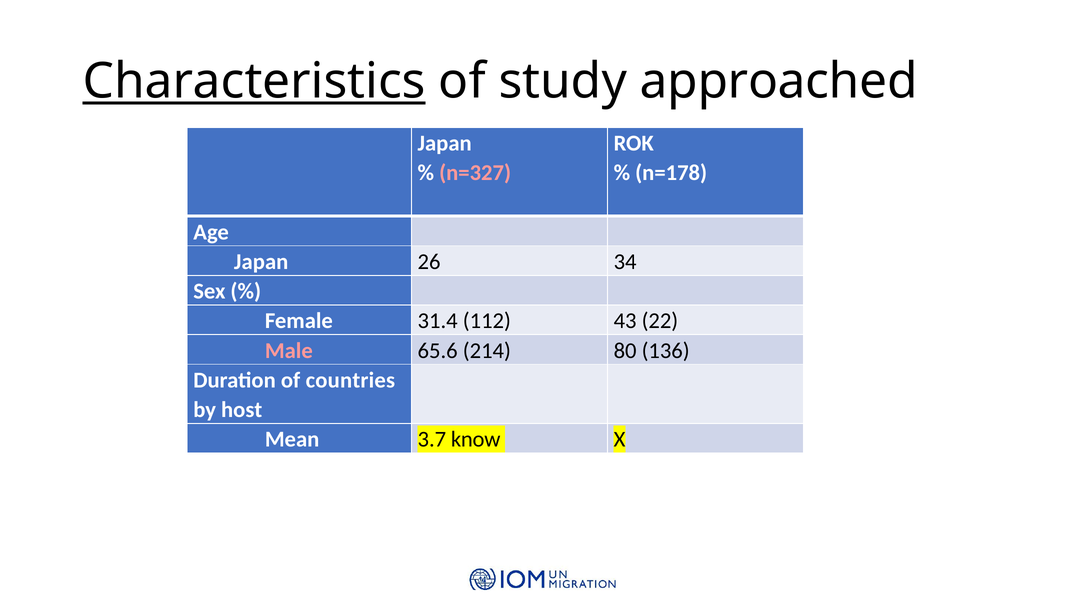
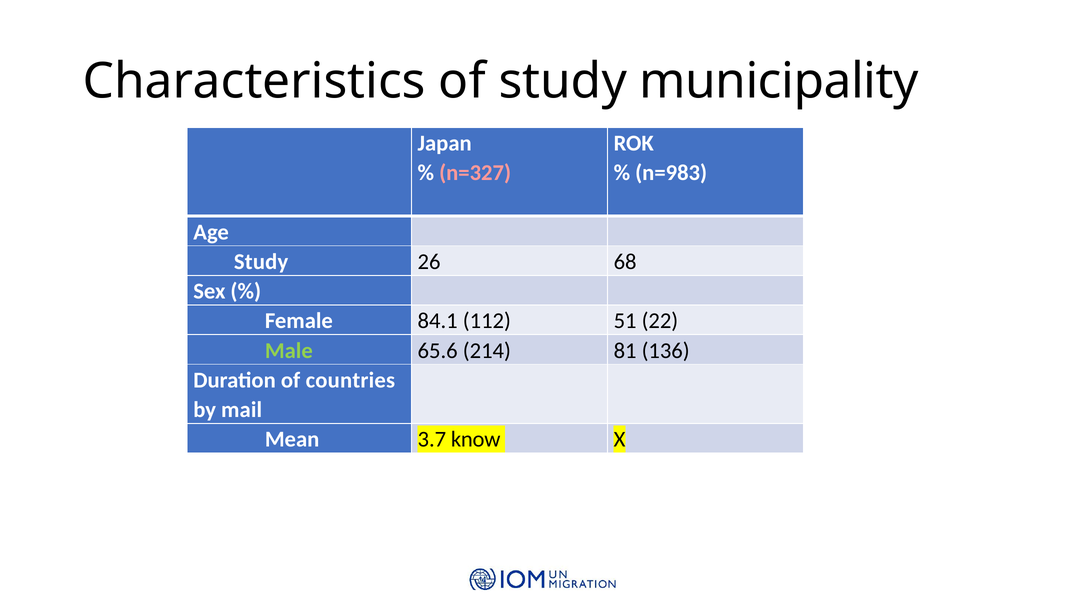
Characteristics underline: present -> none (254, 81)
approached: approached -> municipality (779, 81)
n=178: n=178 -> n=983 (671, 173)
Japan: Japan -> Study (261, 262)
34: 34 -> 68 (625, 262)
31.4: 31.4 -> 84.1 (438, 321)
43: 43 -> 51 (625, 321)
Male colour: pink -> light green (289, 351)
80: 80 -> 81 (625, 351)
host: host -> mail (242, 410)
